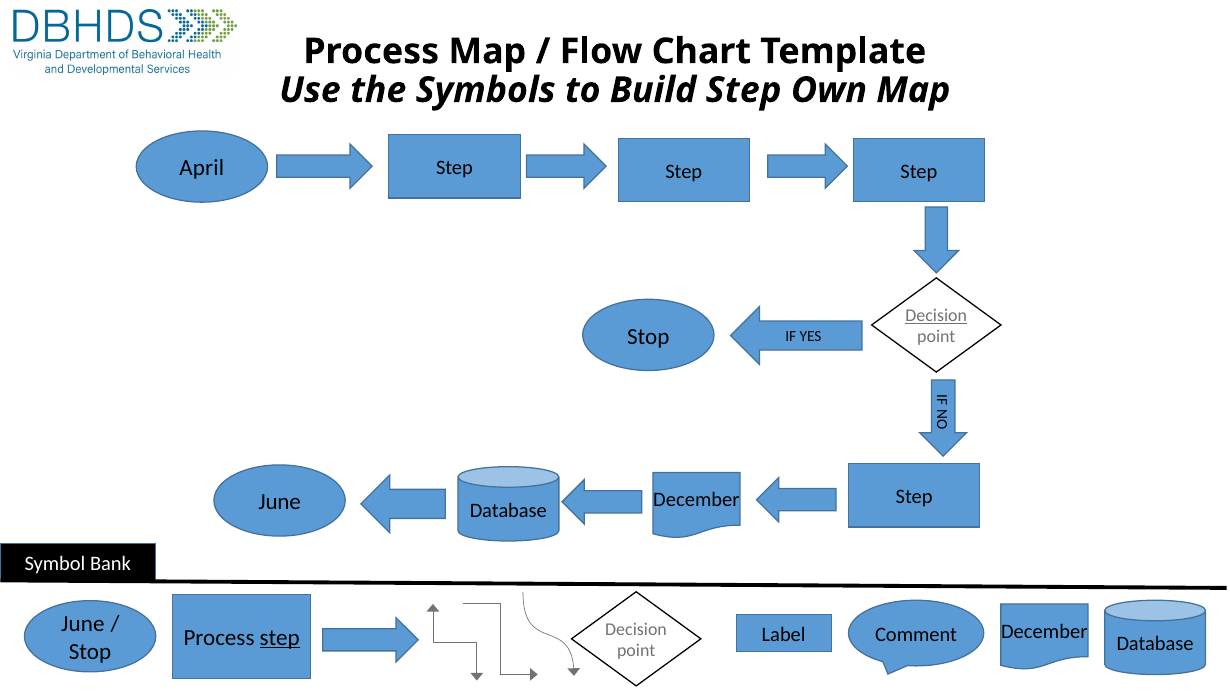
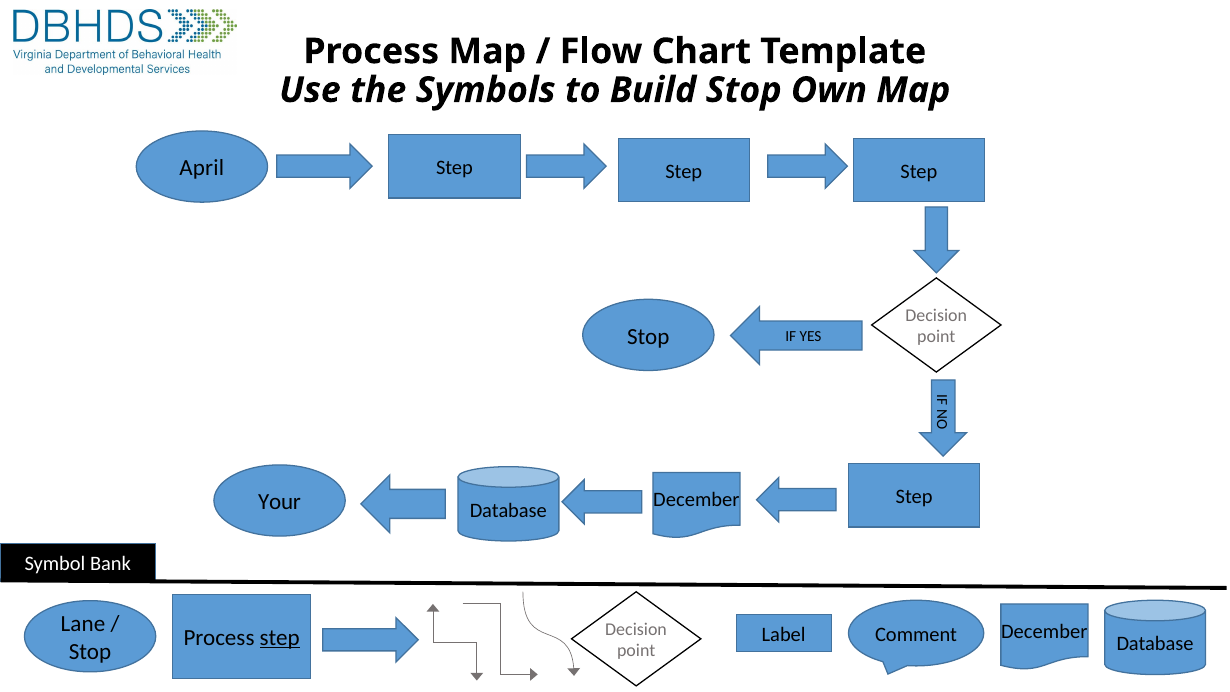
Build Step: Step -> Stop (744, 90)
Decision underline: present -> none (936, 315)
June: June -> Your (280, 502)
June: June -> Lane (83, 624)
